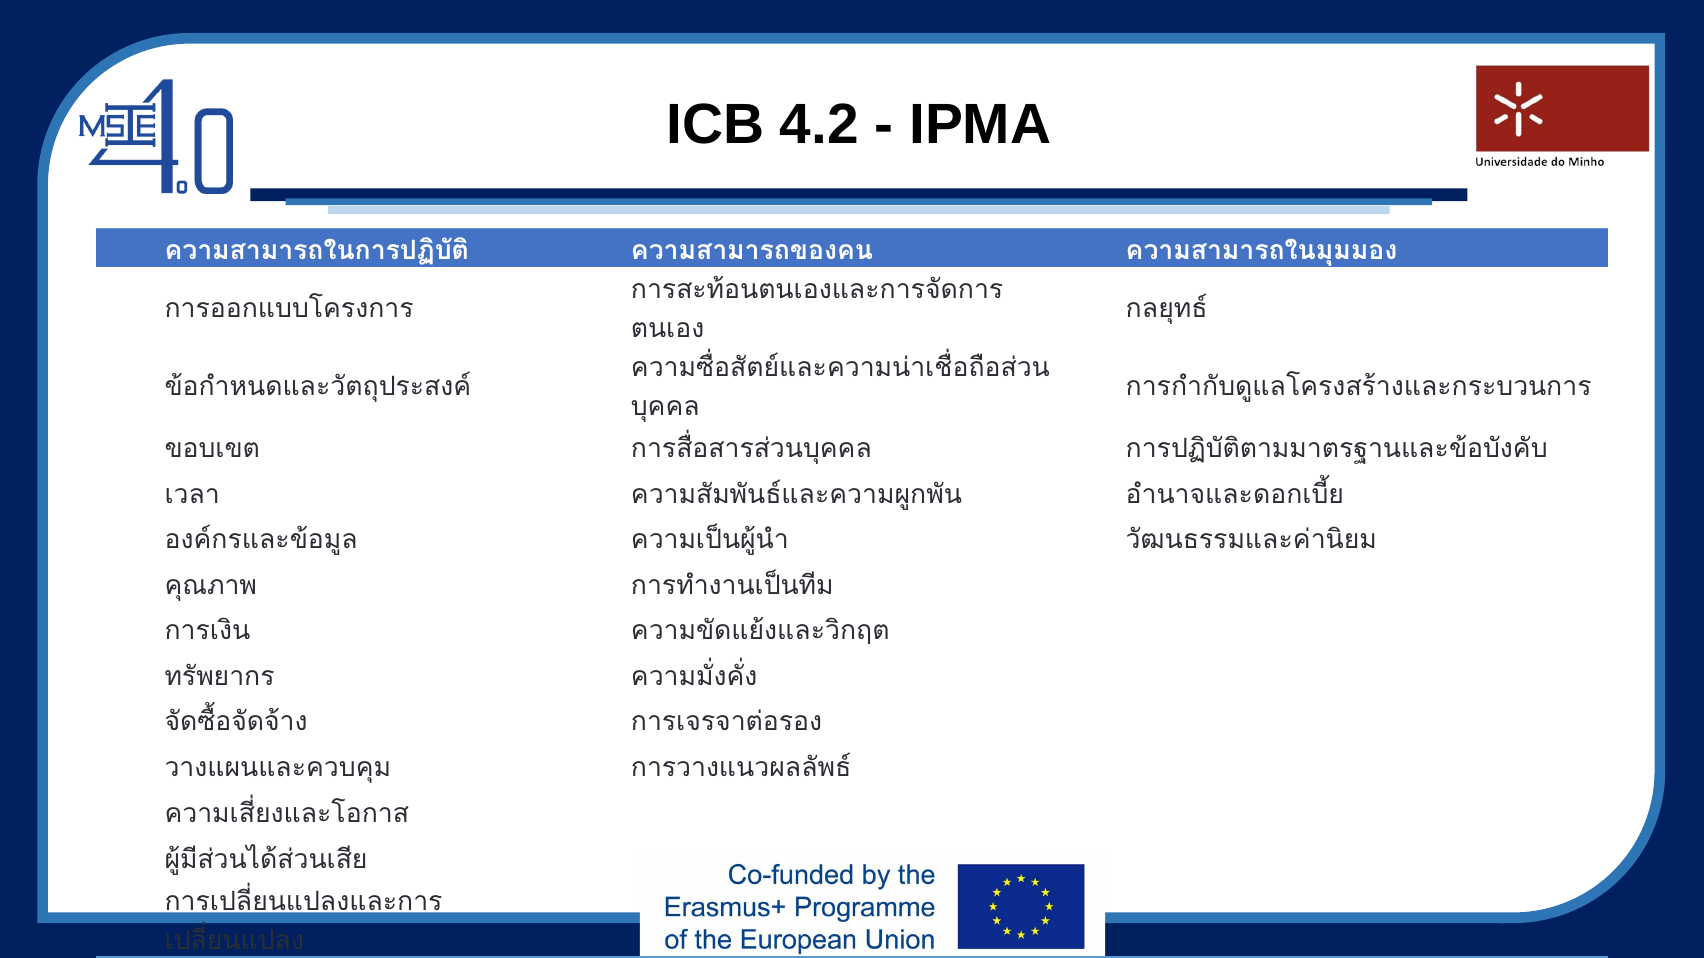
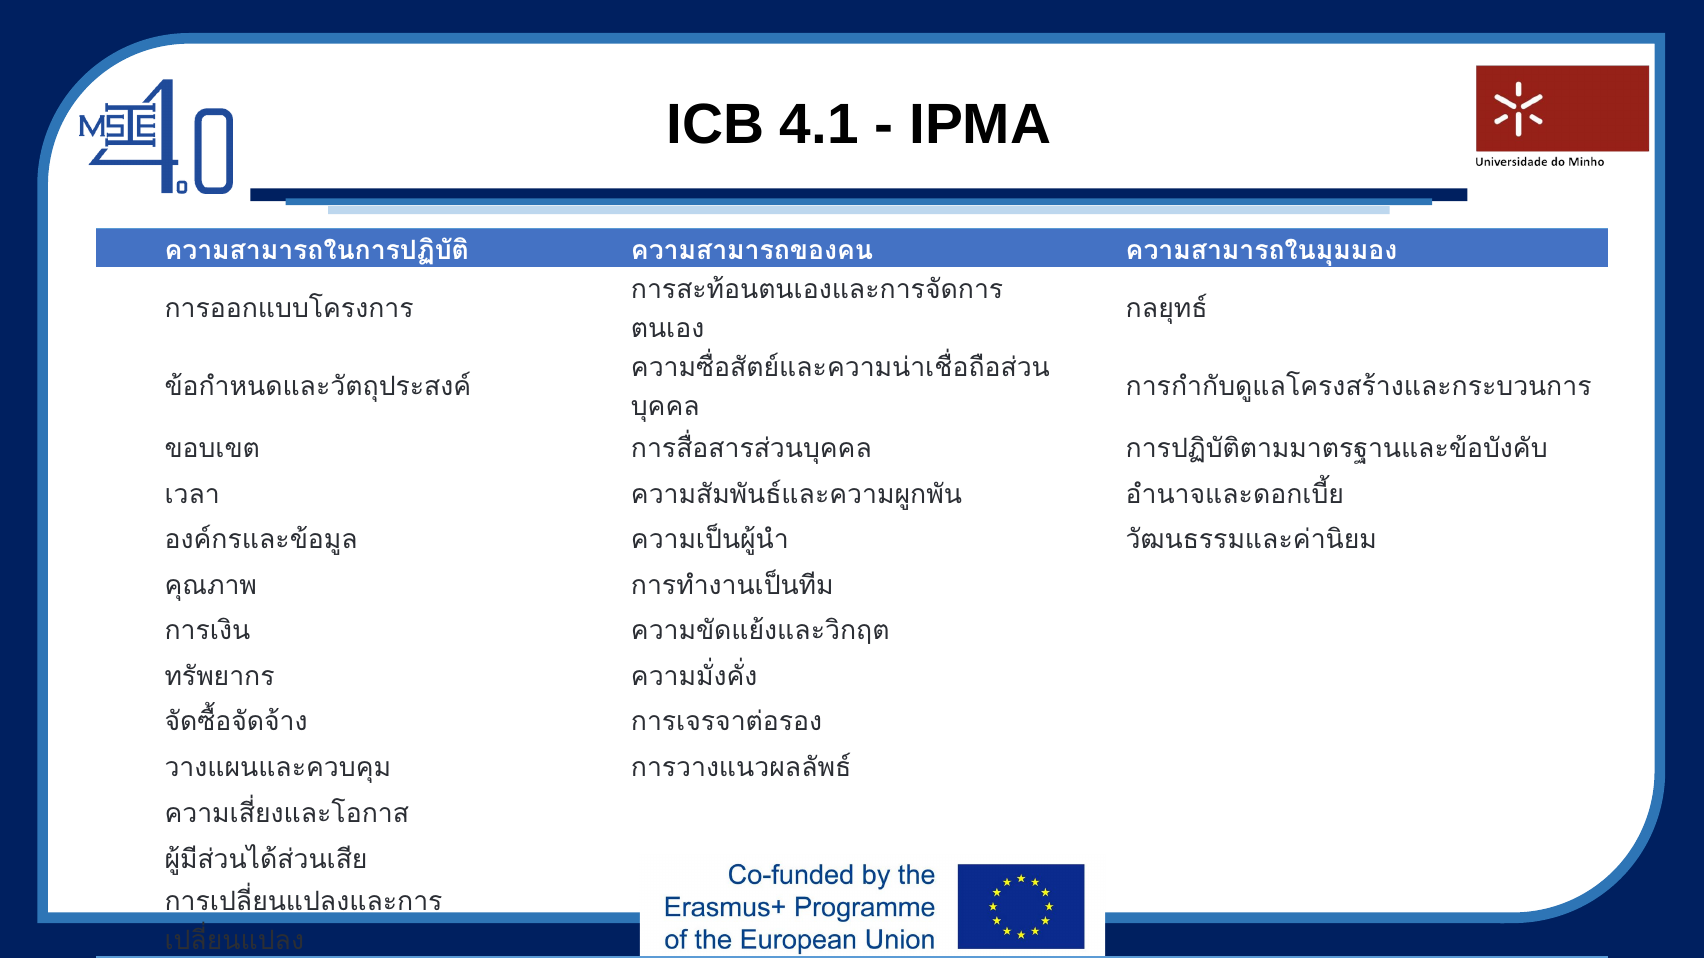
4.2: 4.2 -> 4.1 (819, 124)
